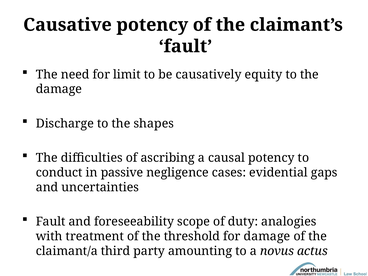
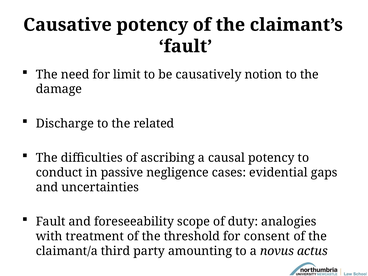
equity: equity -> notion (264, 74)
shapes: shapes -> related (154, 124)
for damage: damage -> consent (267, 236)
